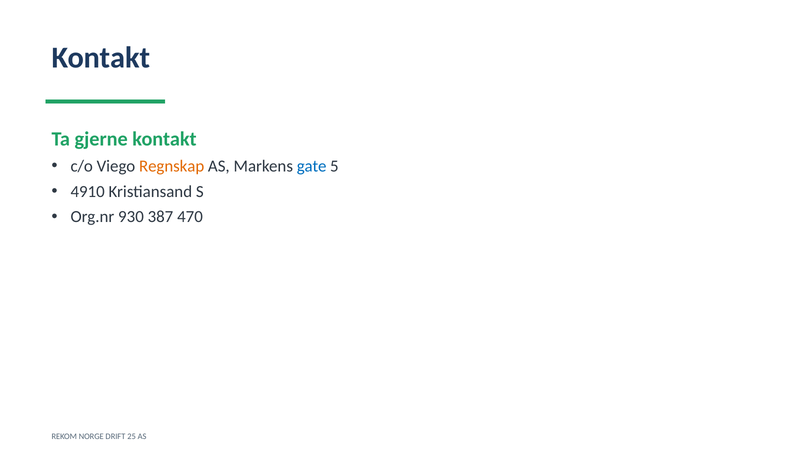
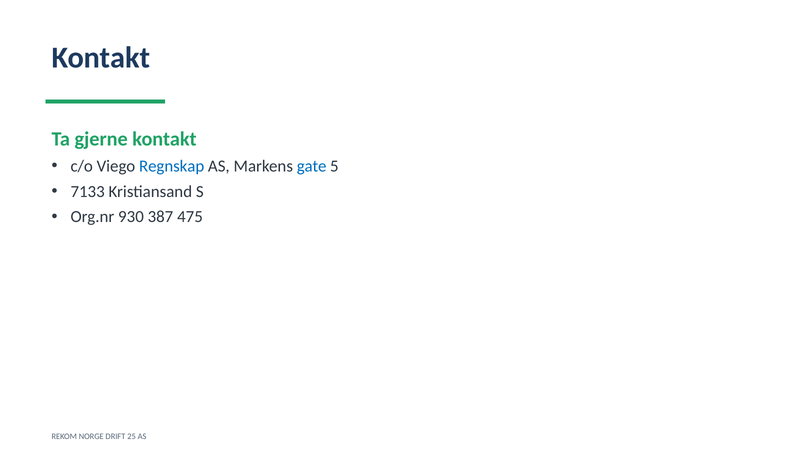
Regnskap colour: orange -> blue (172, 167)
4910: 4910 -> 7133 (88, 192)
470: 470 -> 475 (190, 217)
